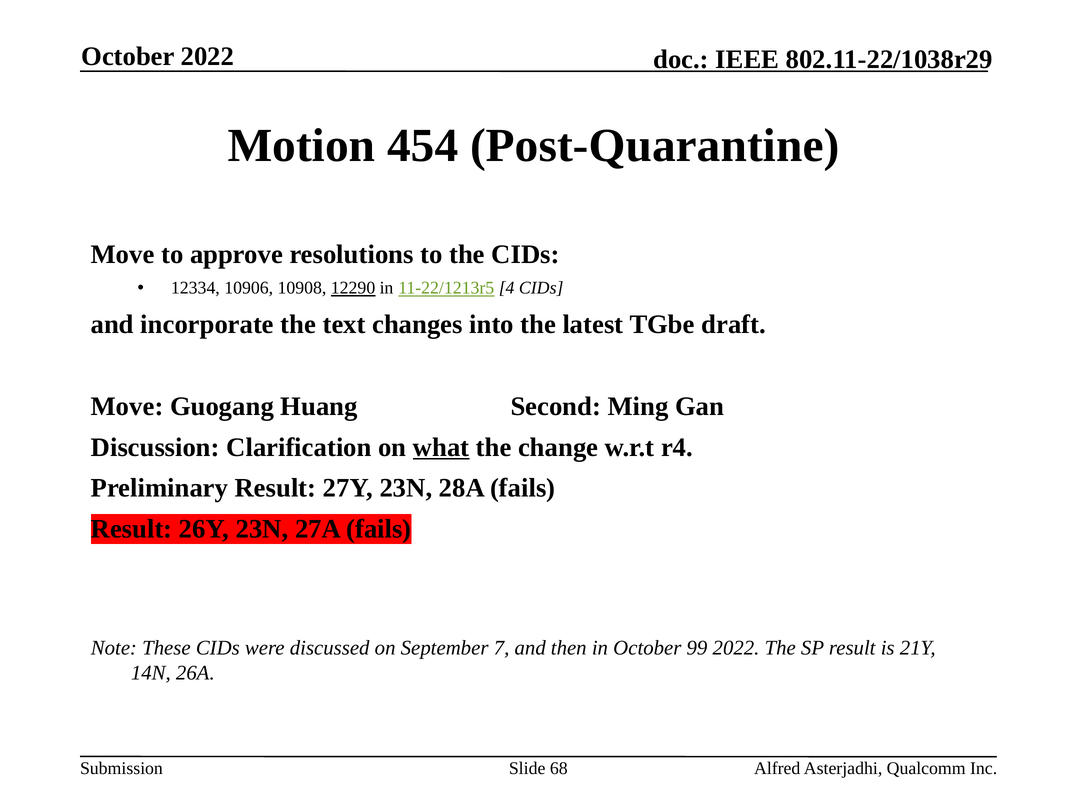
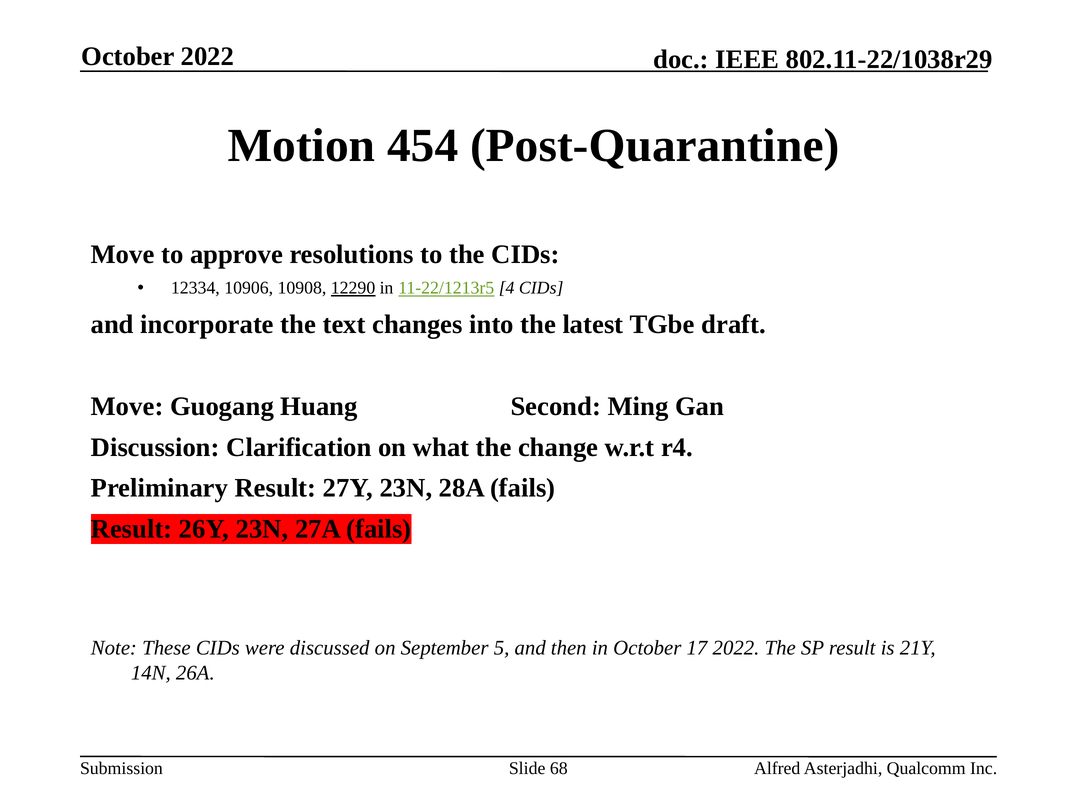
what underline: present -> none (441, 447)
7: 7 -> 5 (502, 648)
99: 99 -> 17 (697, 648)
